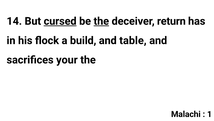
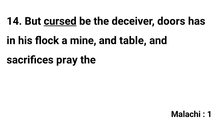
the underline: present -> none (101, 21)
return: return -> doors (171, 21)
build: build -> mine (83, 40)
your: your -> pray (67, 60)
